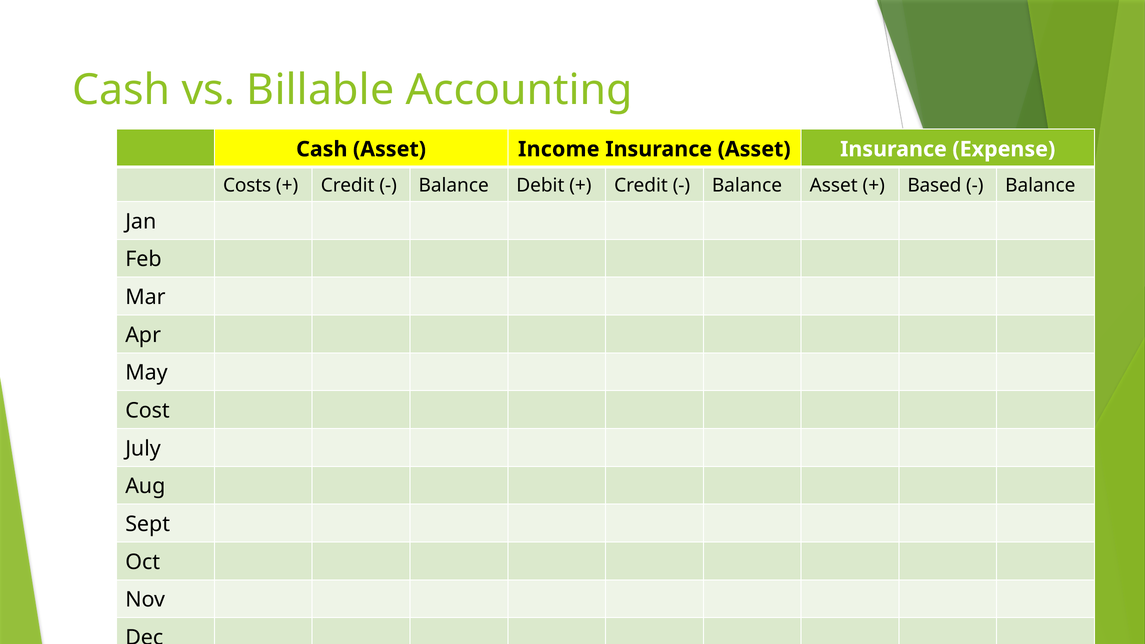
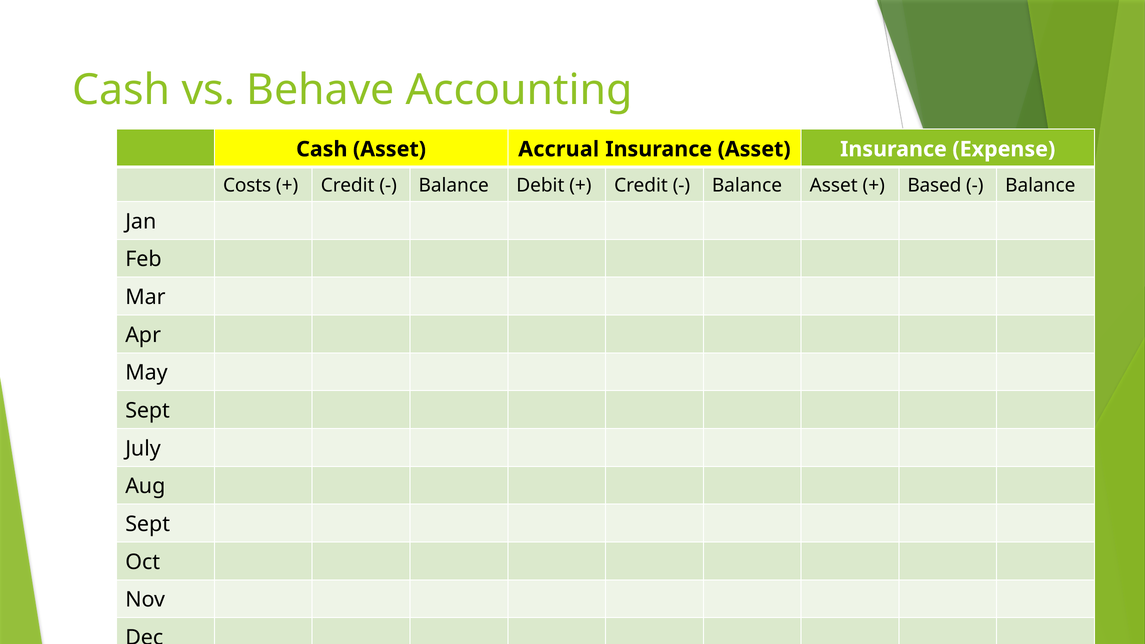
Billable: Billable -> Behave (321, 90)
Income: Income -> Accrual (559, 149)
Cost: Cost -> Sept (148, 411)
